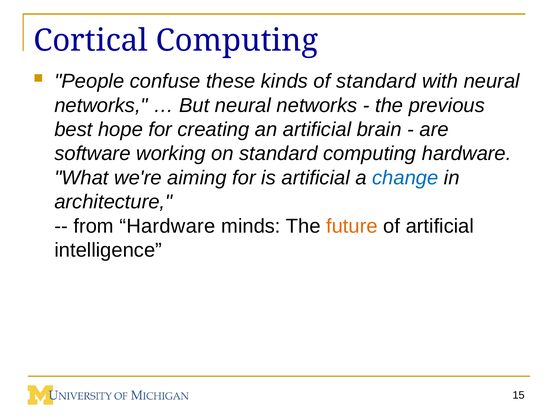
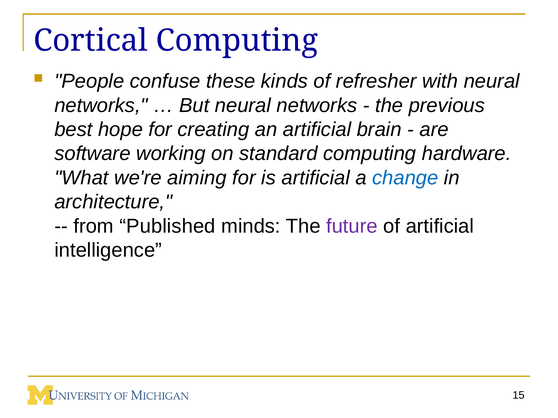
of standard: standard -> refresher (376, 81)
from Hardware: Hardware -> Published (167, 226)
future colour: orange -> purple (352, 226)
